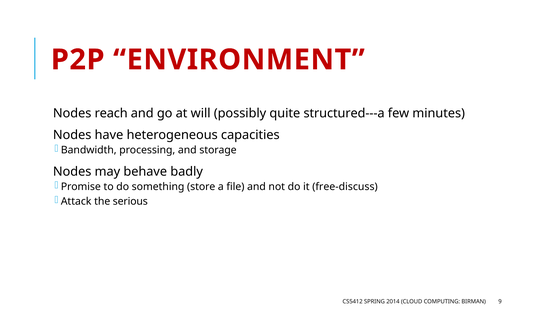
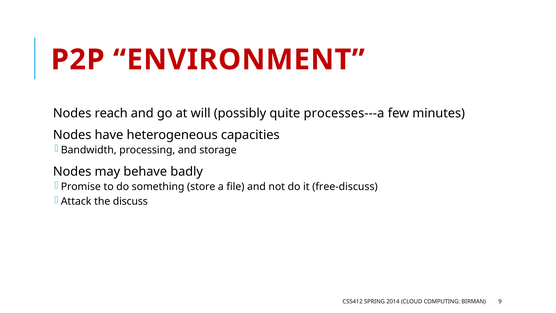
structured---a: structured---a -> processes---a (344, 113)
serious: serious -> discuss (130, 201)
